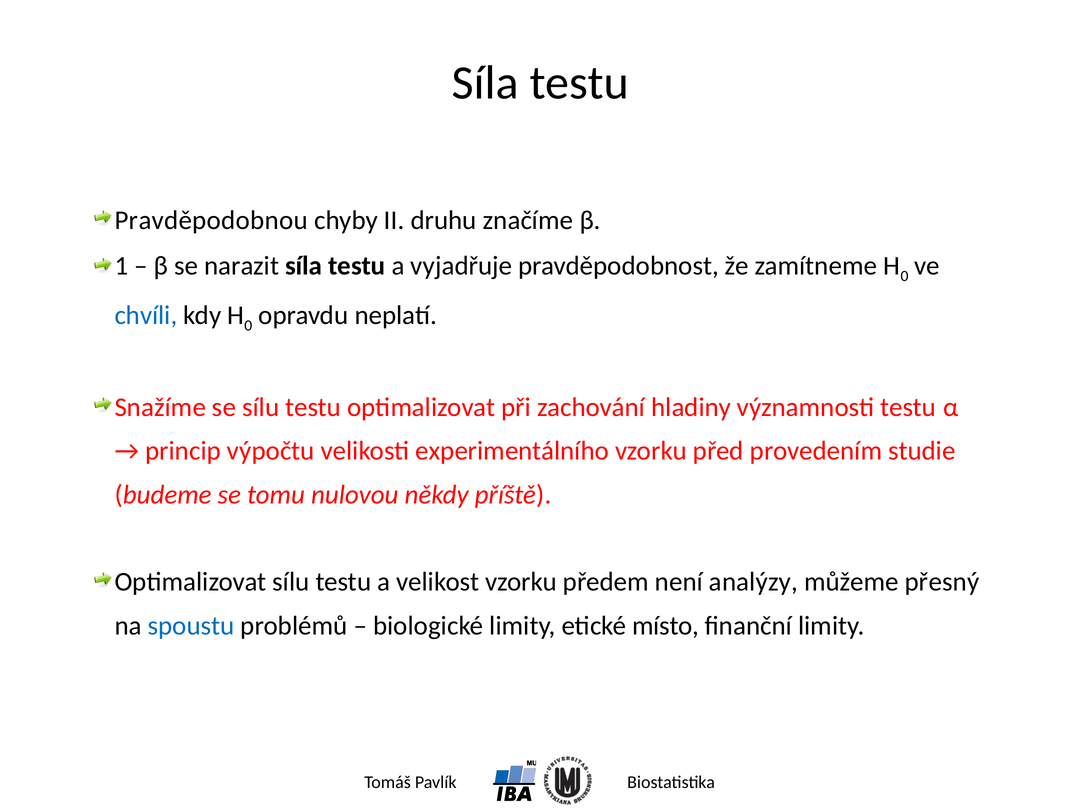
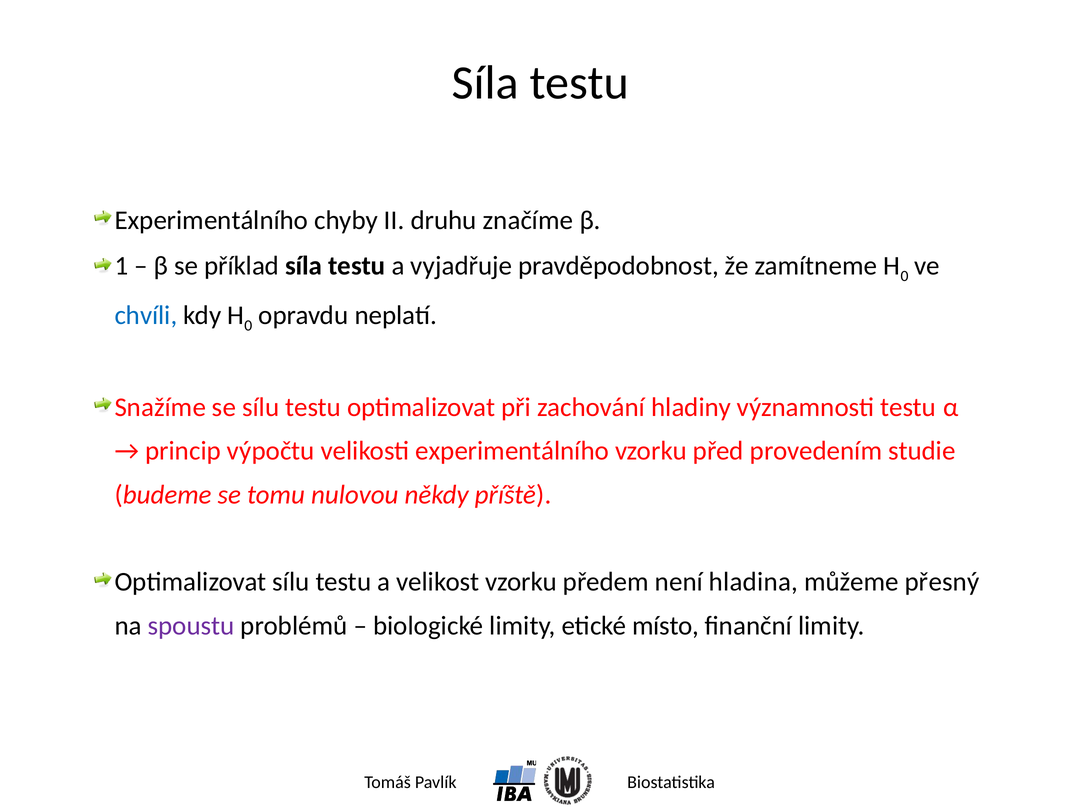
Pravděpodobnou: Pravděpodobnou -> Experimentálního (211, 221)
narazit: narazit -> příklad (242, 266)
analýzy: analýzy -> hladina (753, 583)
spoustu colour: blue -> purple (191, 626)
